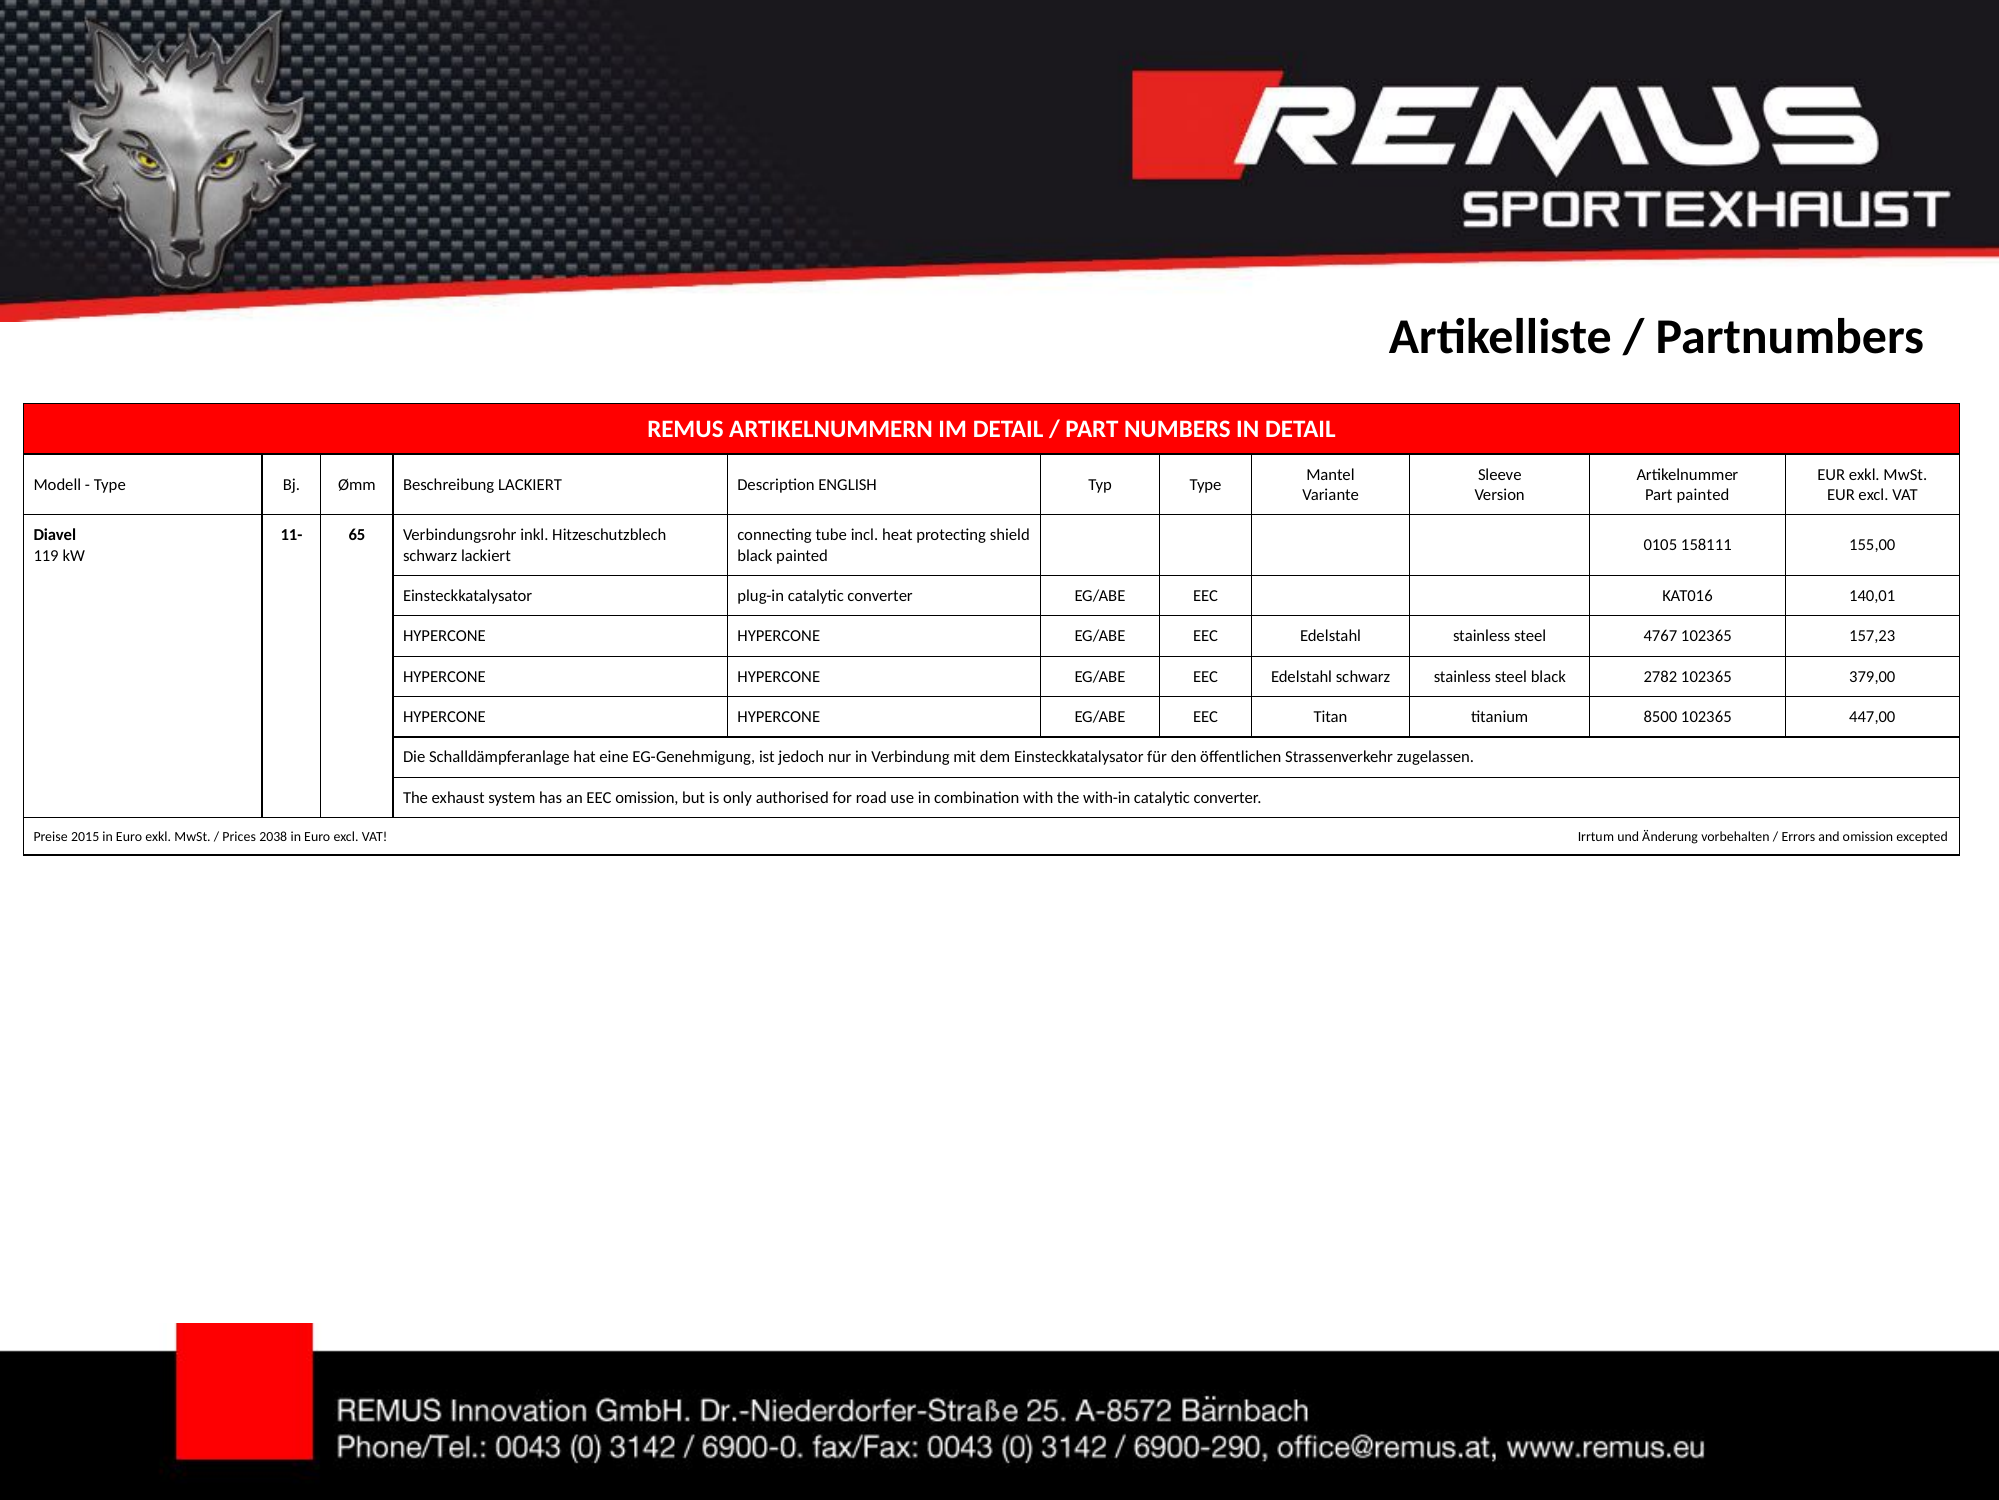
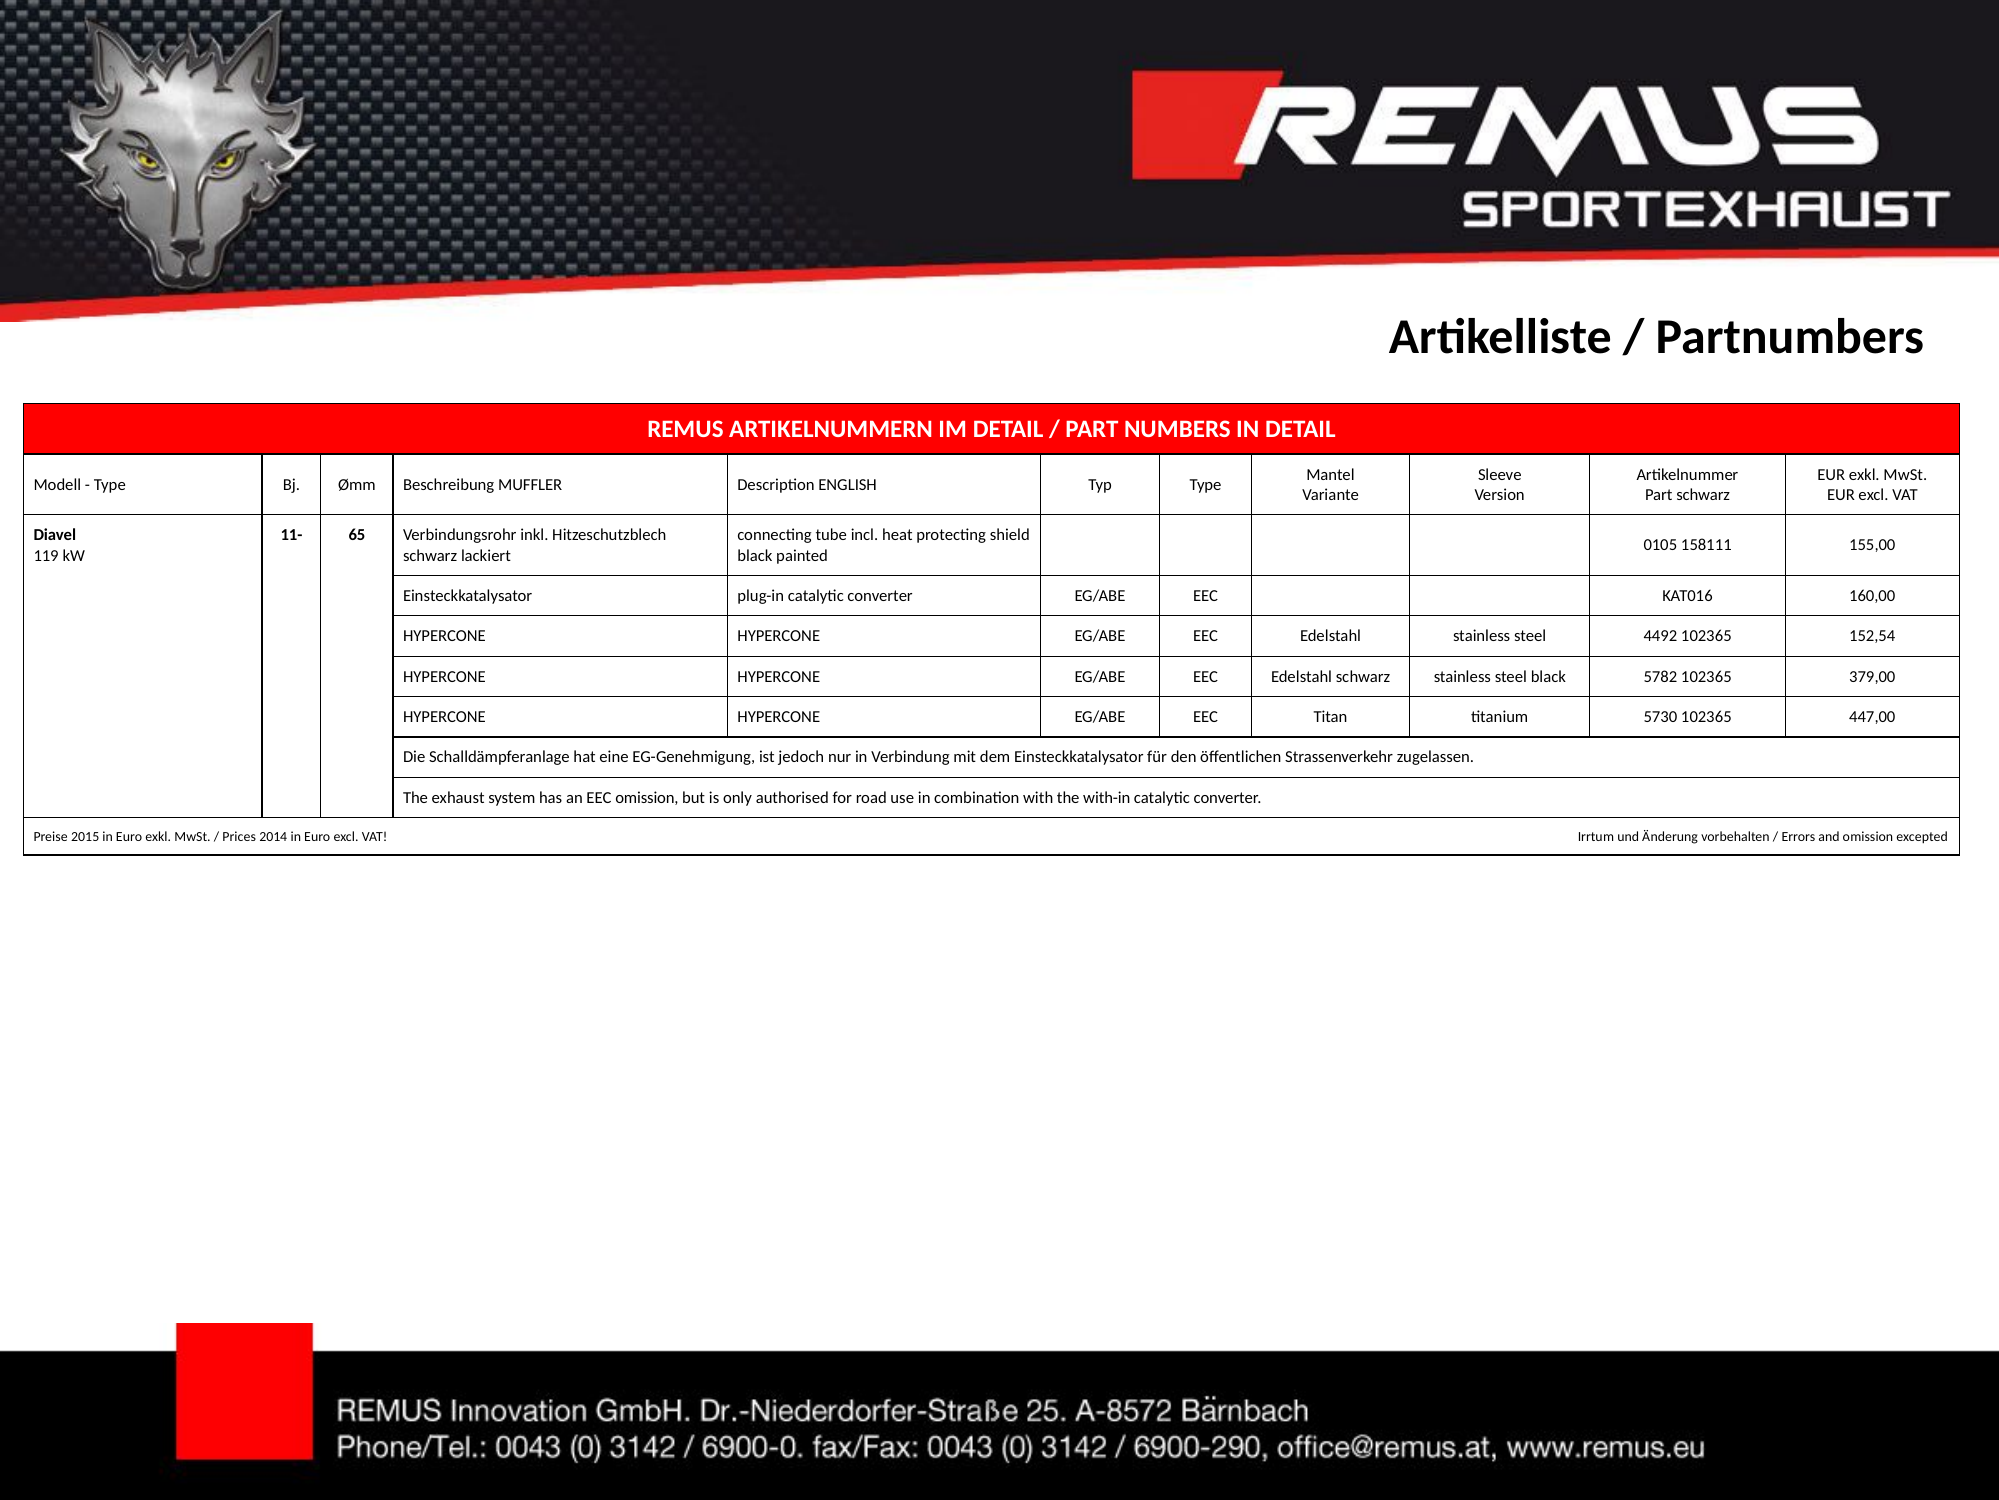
Beschreibung LACKIERT: LACKIERT -> MUFFLER (530, 484)
Part painted: painted -> schwarz (1703, 495)
140,01: 140,01 -> 160,00 (1872, 596)
4767: 4767 -> 4492 (1660, 636)
157,23: 157,23 -> 152,54 (1872, 636)
2782: 2782 -> 5782 (1660, 676)
8500: 8500 -> 5730 (1660, 717)
2038: 2038 -> 2014 (273, 836)
